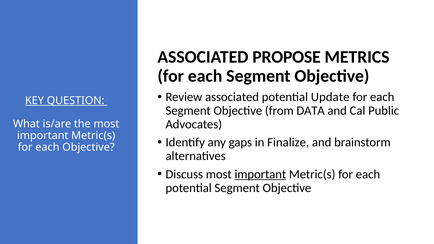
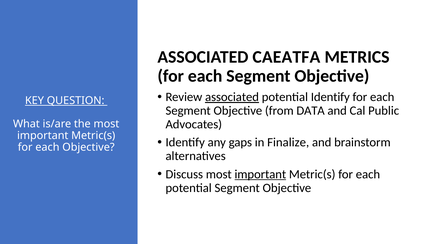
PROPOSE: PROPOSE -> CAEATFA (286, 57)
associated underline: none -> present (232, 97)
potential Update: Update -> Identify (330, 97)
